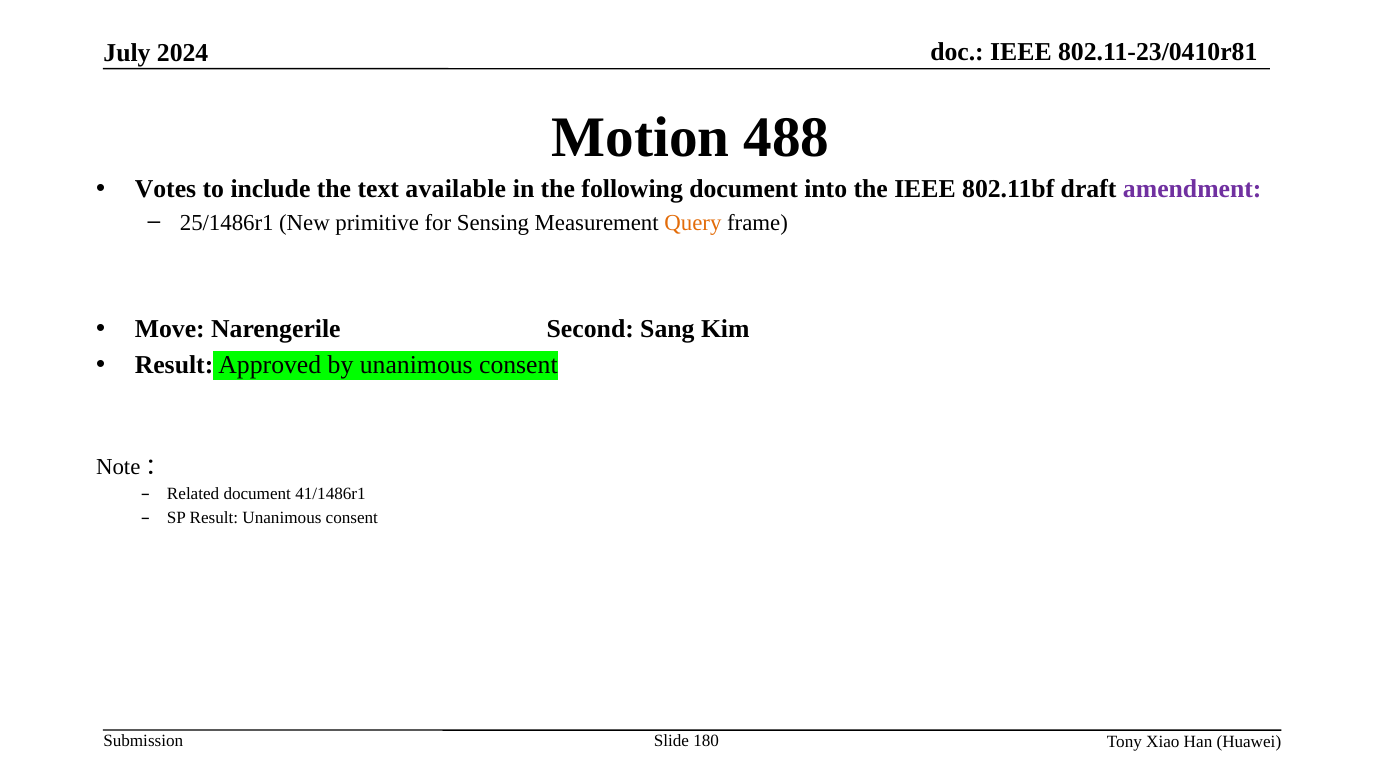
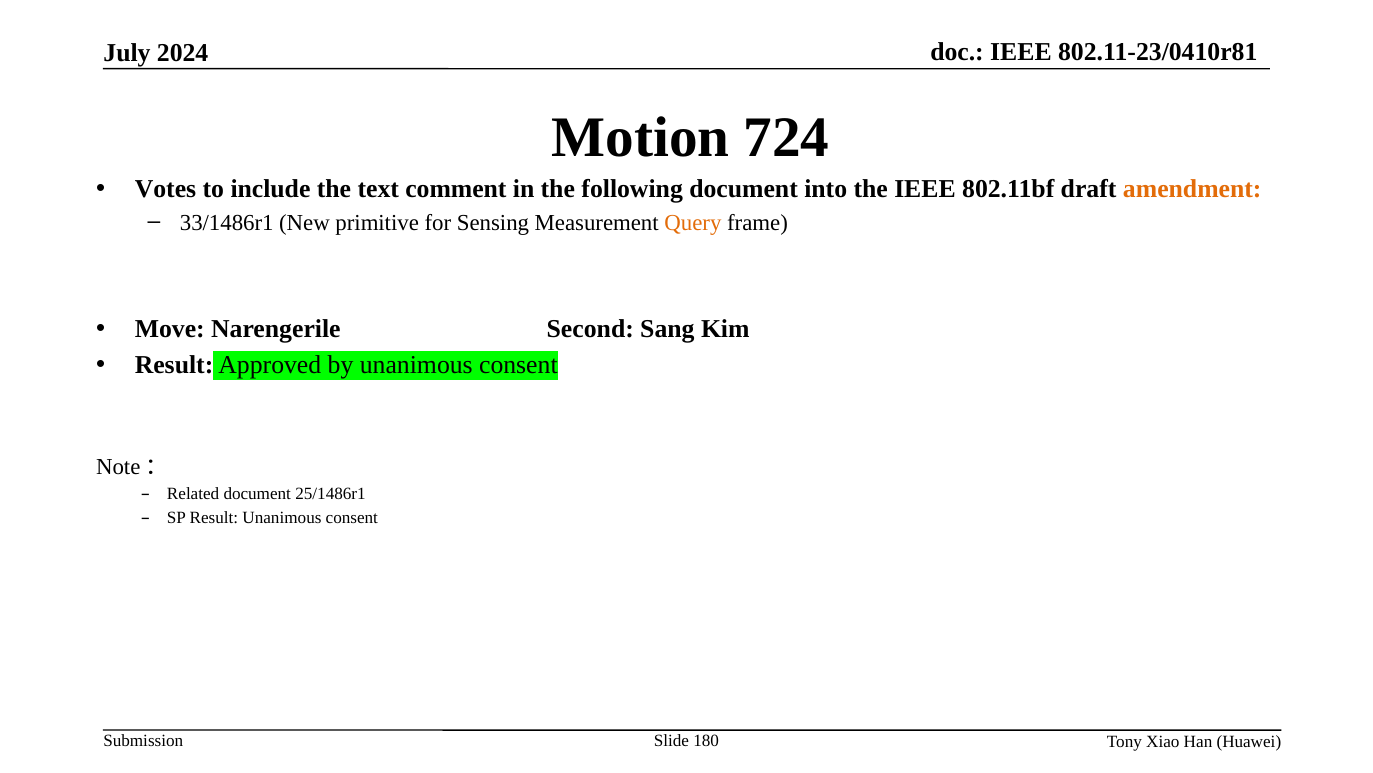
488: 488 -> 724 (787, 138)
available: available -> comment (456, 189)
amendment colour: purple -> orange (1192, 189)
25/1486r1: 25/1486r1 -> 33/1486r1 (227, 222)
41/1486r1: 41/1486r1 -> 25/1486r1 (331, 494)
